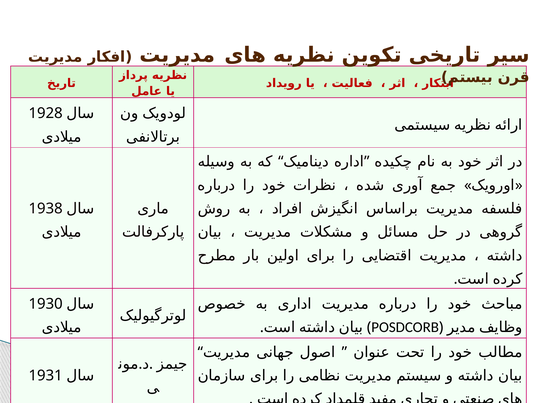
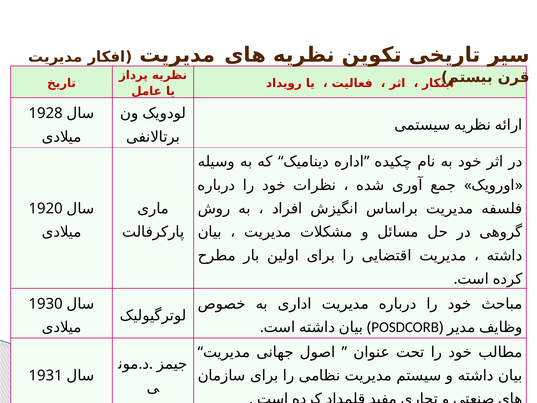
1938: 1938 -> 1920 (46, 208)
